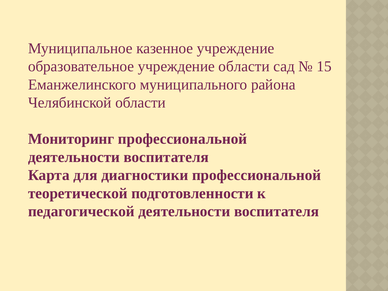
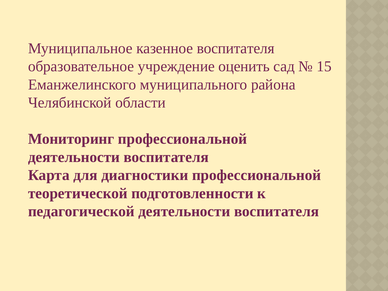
казенное учреждение: учреждение -> воспитателя (236, 48)
учреждение области: области -> оценить (244, 66)
